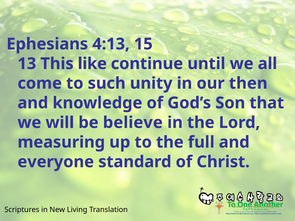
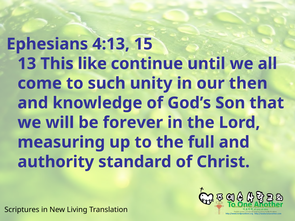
believe: believe -> forever (133, 123)
everyone: everyone -> authority (56, 162)
